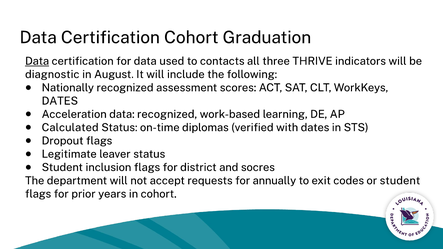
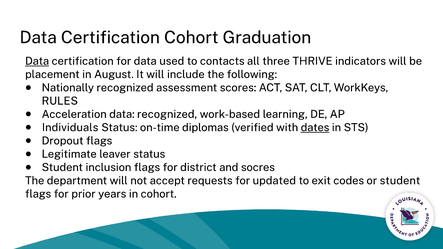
diagnostic: diagnostic -> placement (52, 74)
DATES: DATES -> RULES (60, 101)
Calculated: Calculated -> Individuals (70, 128)
dates underline: none -> present (315, 128)
annually: annually -> updated (274, 181)
